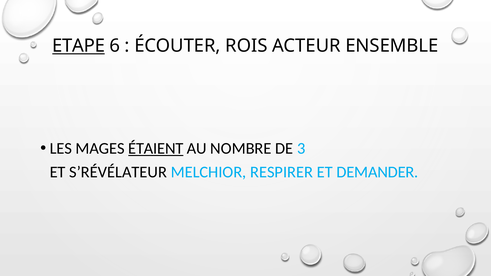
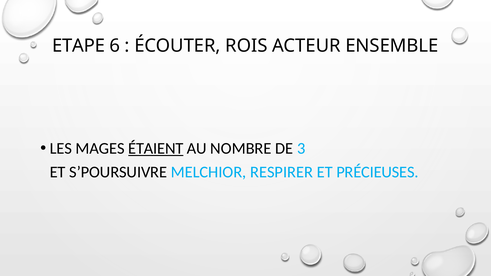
ETAPE underline: present -> none (79, 46)
S’RÉVÉLATEUR: S’RÉVÉLATEUR -> S’POURSUIVRE (118, 172)
DEMANDER: DEMANDER -> PRÉCIEUSES (377, 172)
